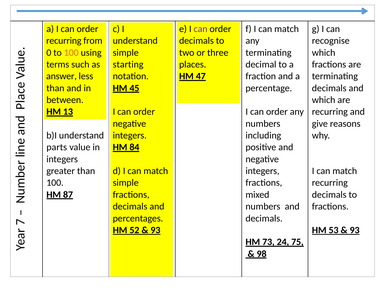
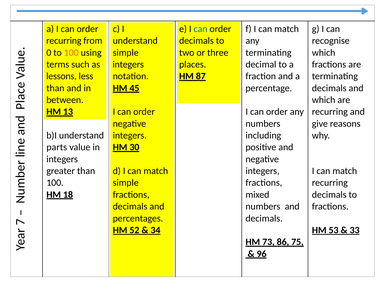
can colour: purple -> blue (201, 29)
starting: starting -> integers (128, 64)
answer: answer -> lessons (61, 76)
47: 47 -> 87 (201, 76)
84: 84 -> 30 (134, 147)
87: 87 -> 18 (68, 195)
93: 93 -> 34 (155, 230)
93: 93 -> 33 (355, 230)
24: 24 -> 86 (283, 242)
98: 98 -> 96 (262, 254)
